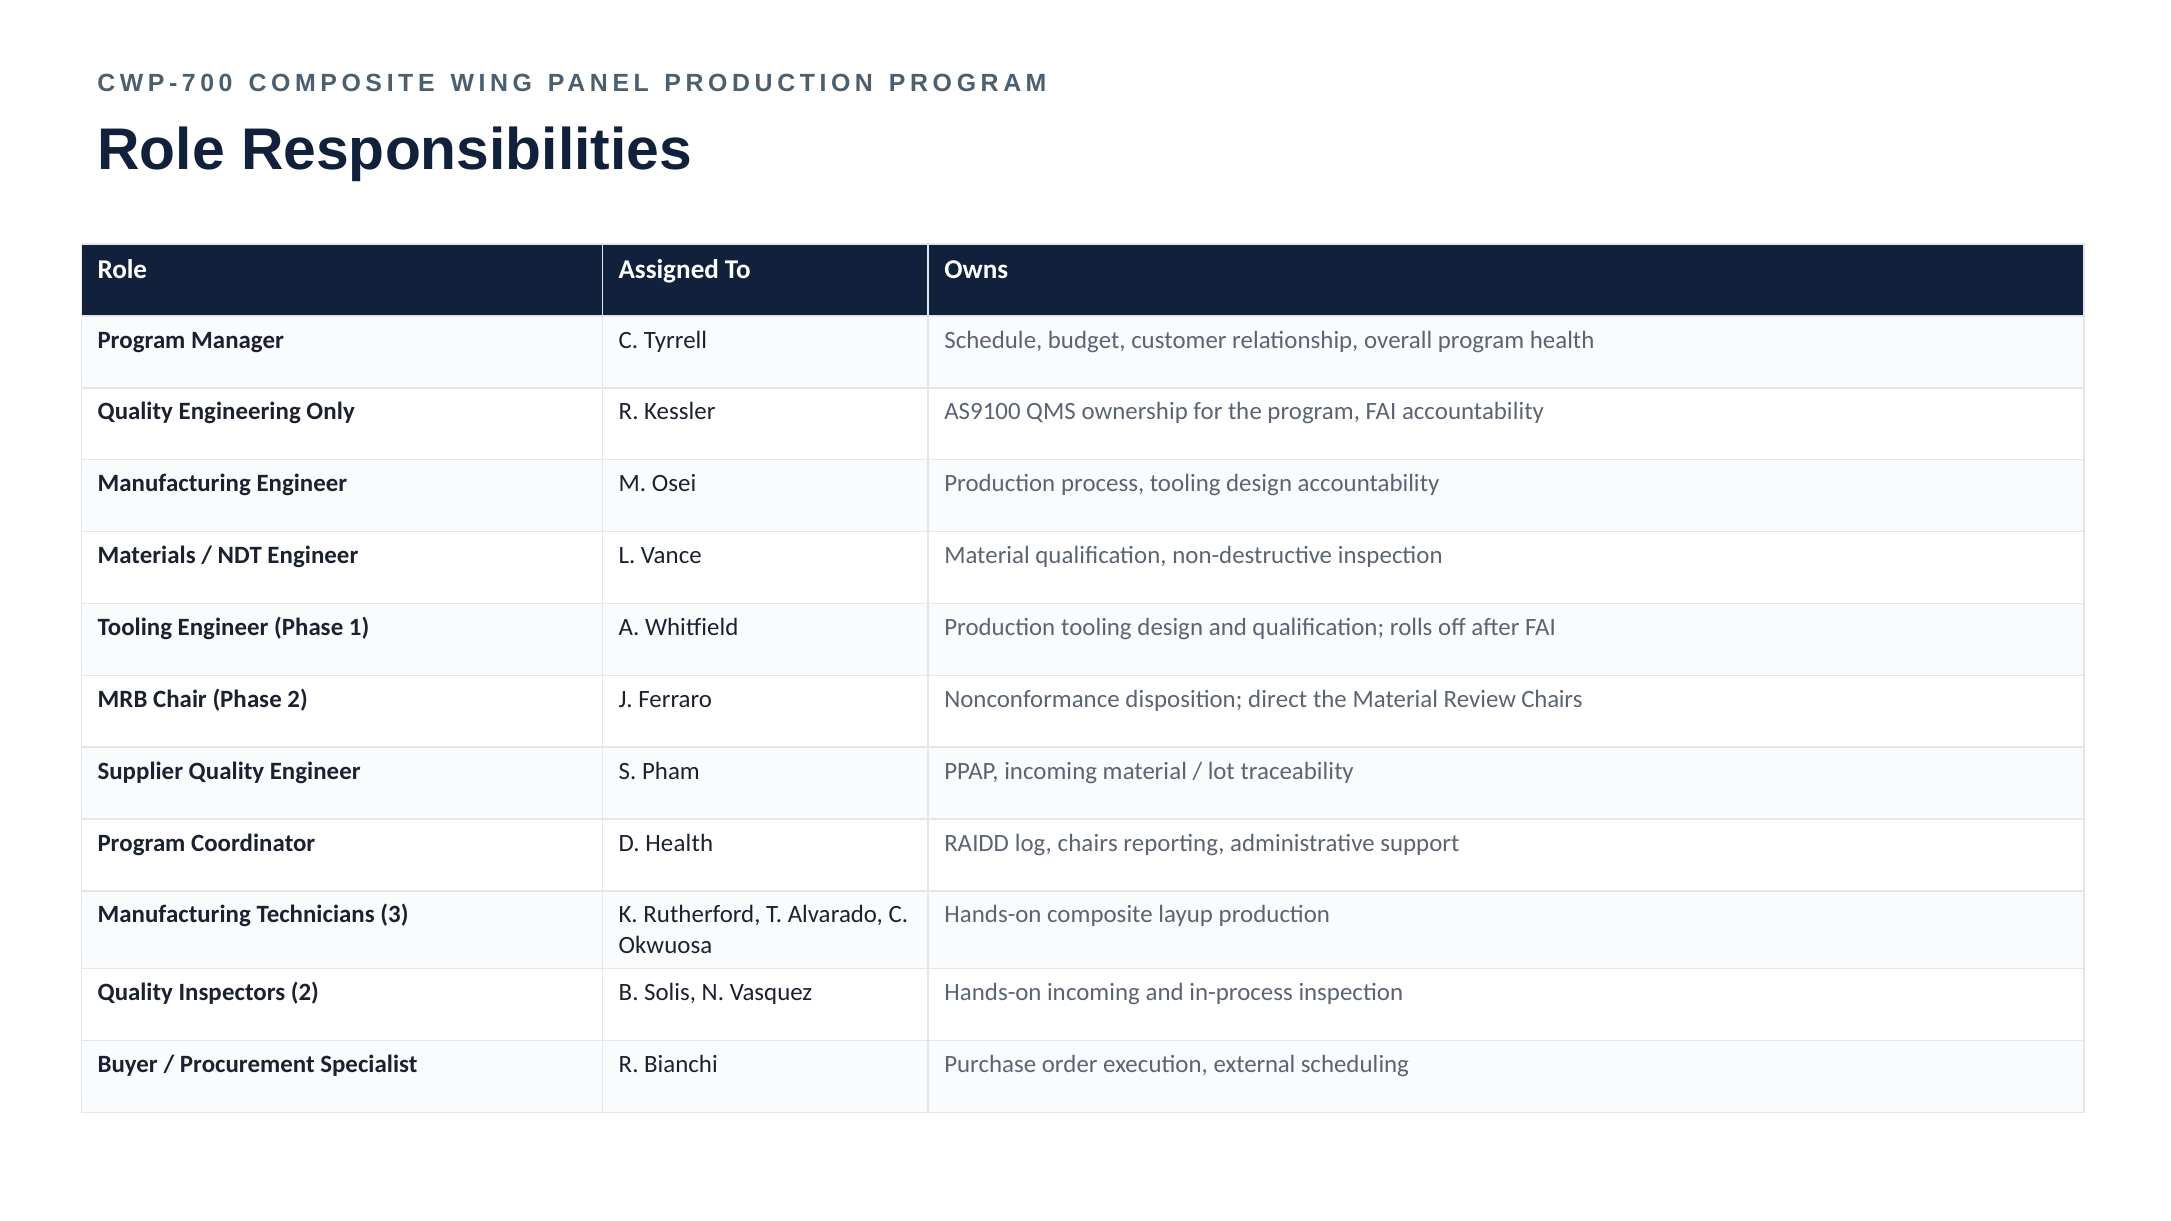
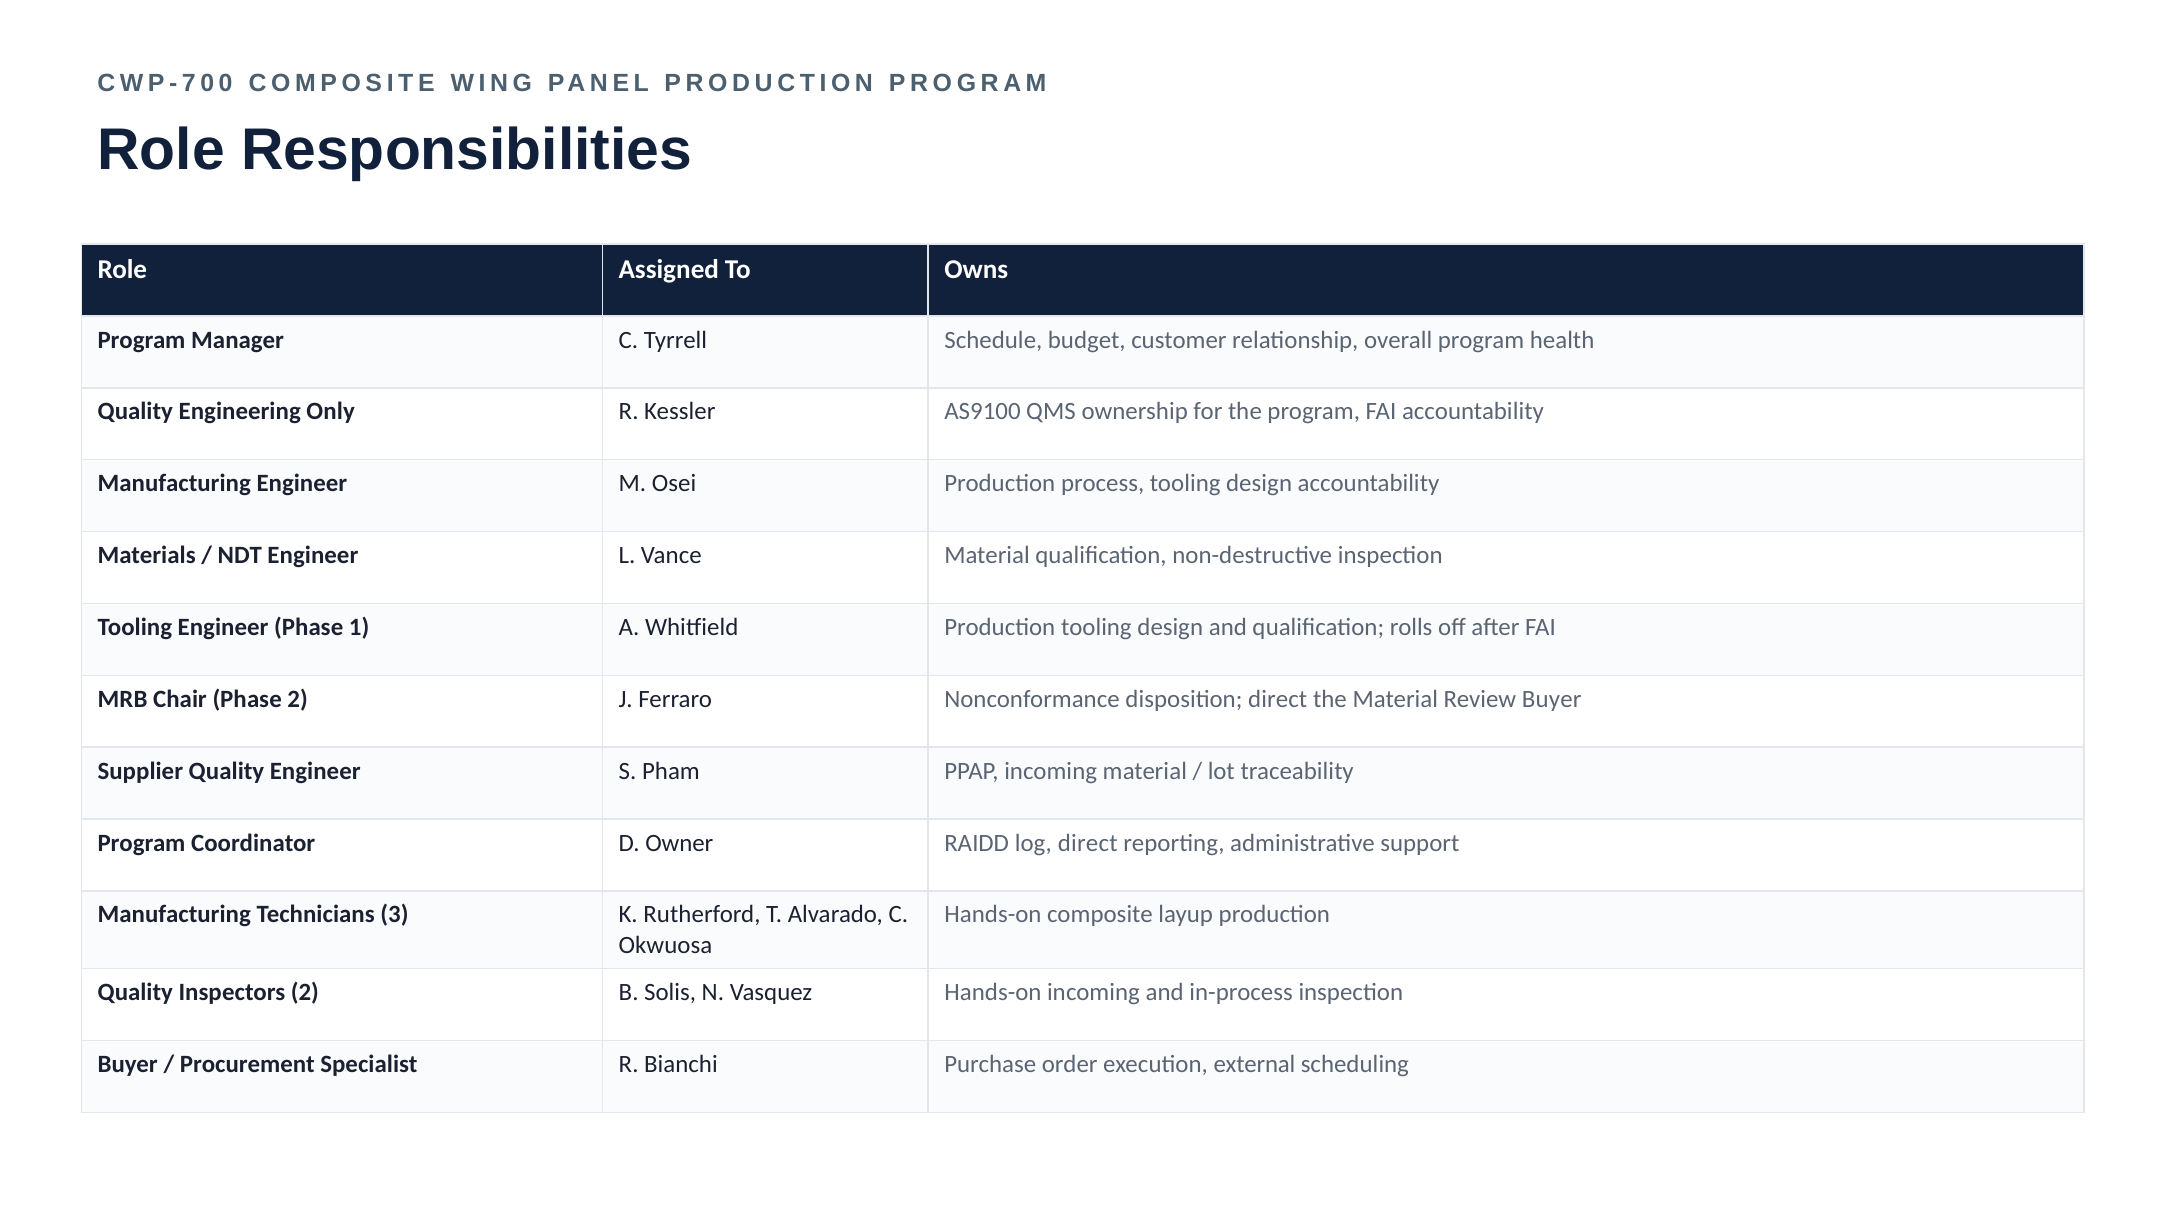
Review Chairs: Chairs -> Buyer (1552, 699)
D Health: Health -> Owner (679, 843)
log chairs: chairs -> direct (1088, 843)
